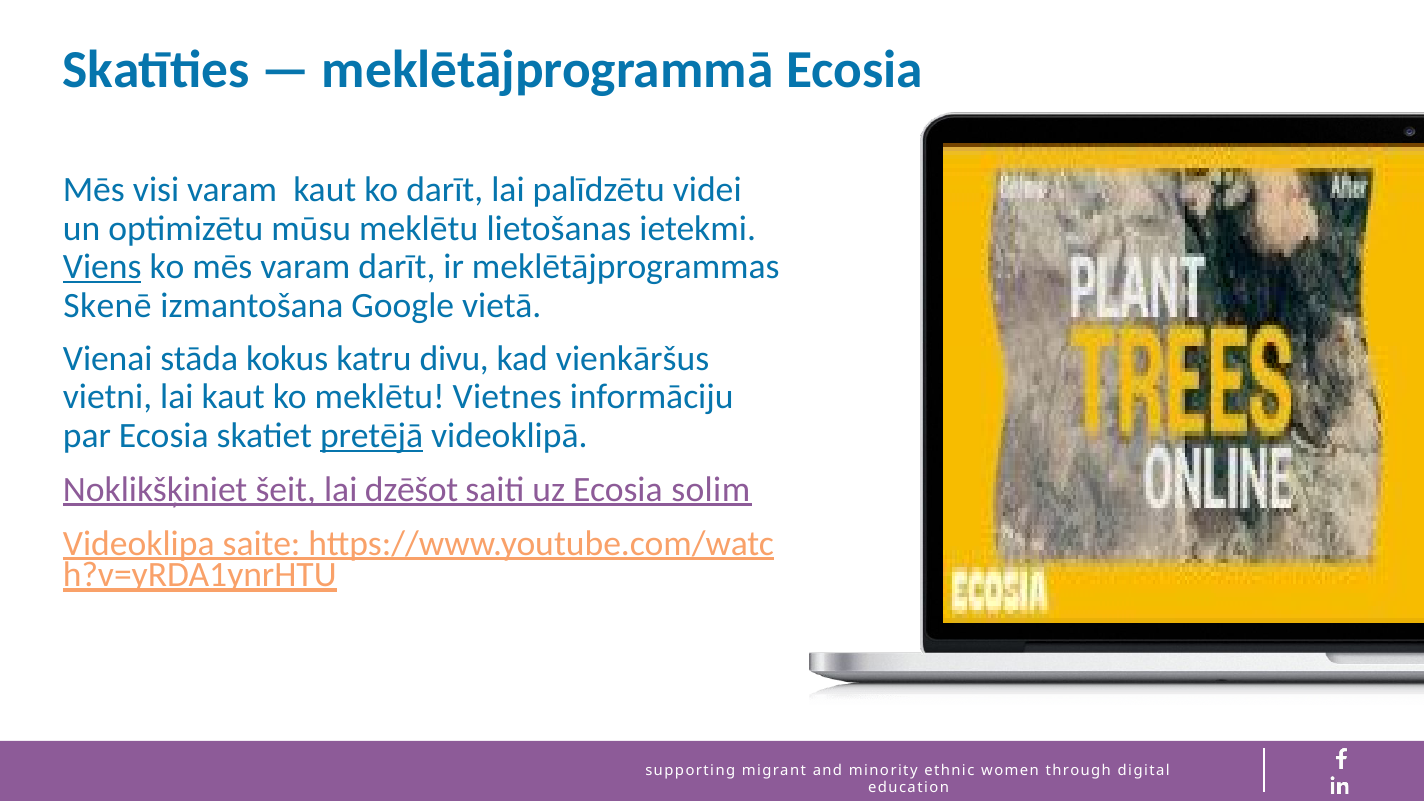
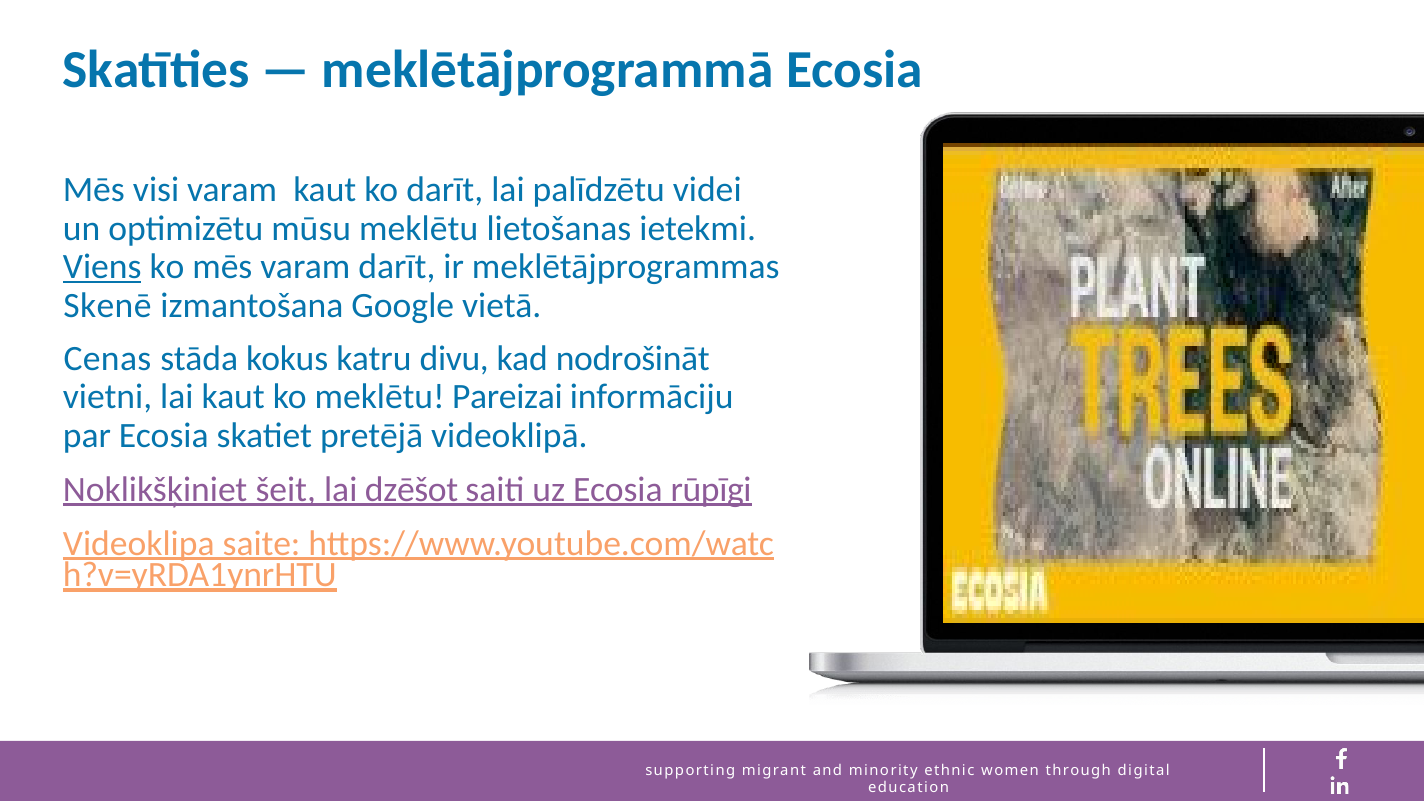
Vienai: Vienai -> Cenas (107, 359)
vienkāršus: vienkāršus -> nodrošināt (633, 359)
Vietnes: Vietnes -> Pareizai (507, 397)
pretējā underline: present -> none (372, 436)
solim: solim -> rūpīgi (711, 489)
